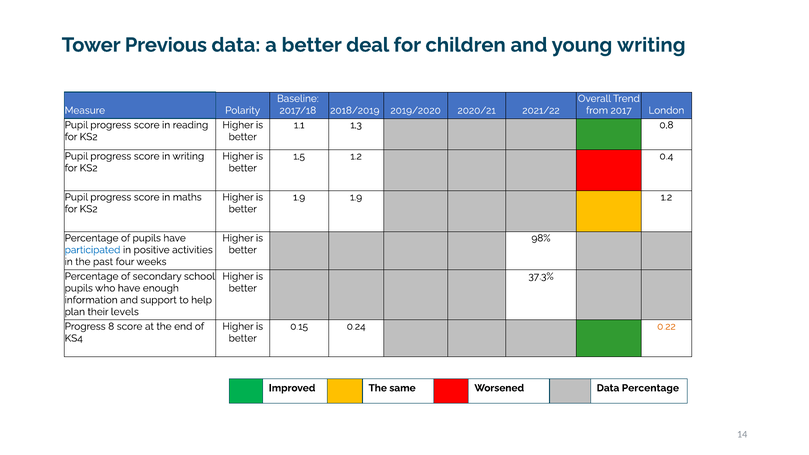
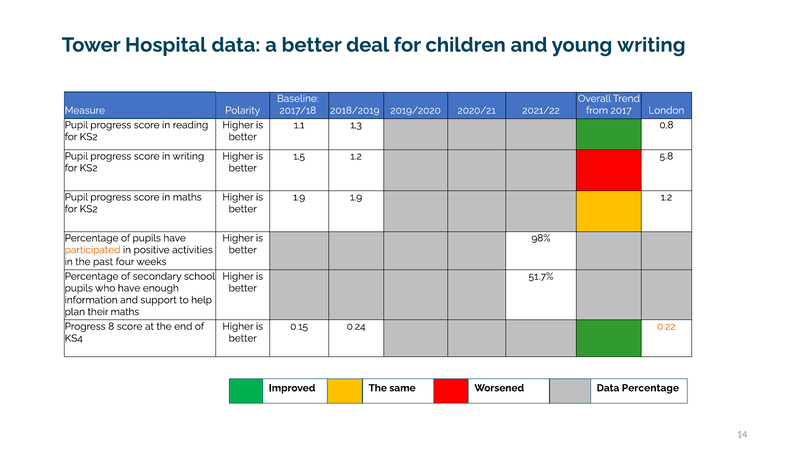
Previous: Previous -> Hospital (166, 45)
0.4: 0.4 -> 5.8 (666, 156)
participated colour: blue -> orange (93, 250)
37.3%: 37.3% -> 51.7% (541, 276)
their levels: levels -> maths (125, 312)
